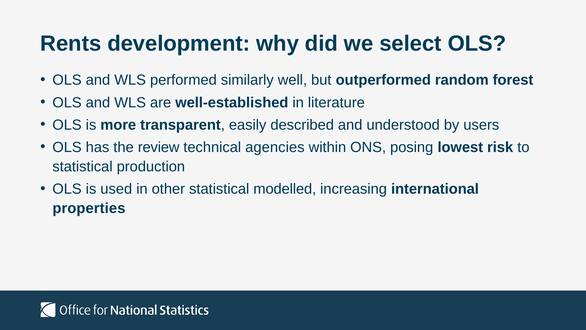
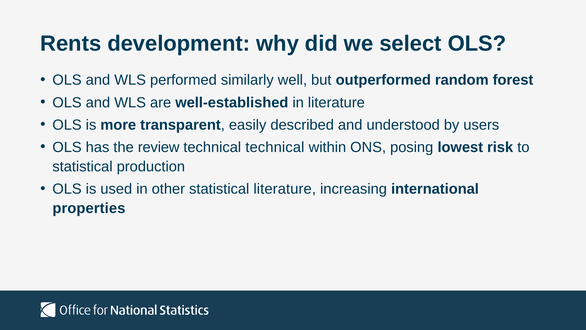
technical agencies: agencies -> technical (275, 147)
statistical modelled: modelled -> literature (285, 189)
